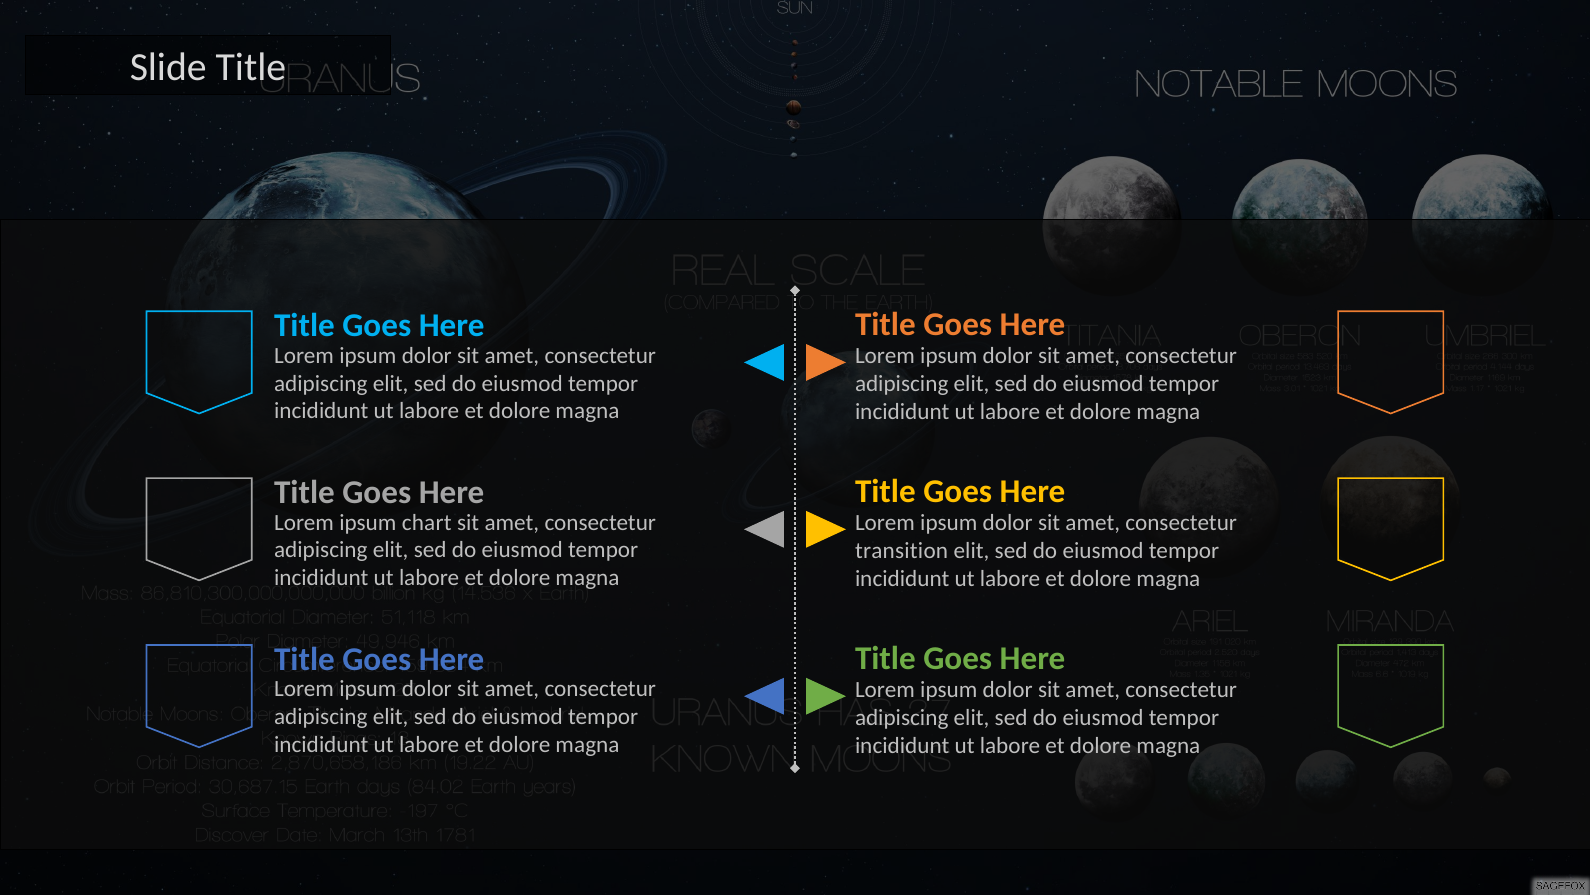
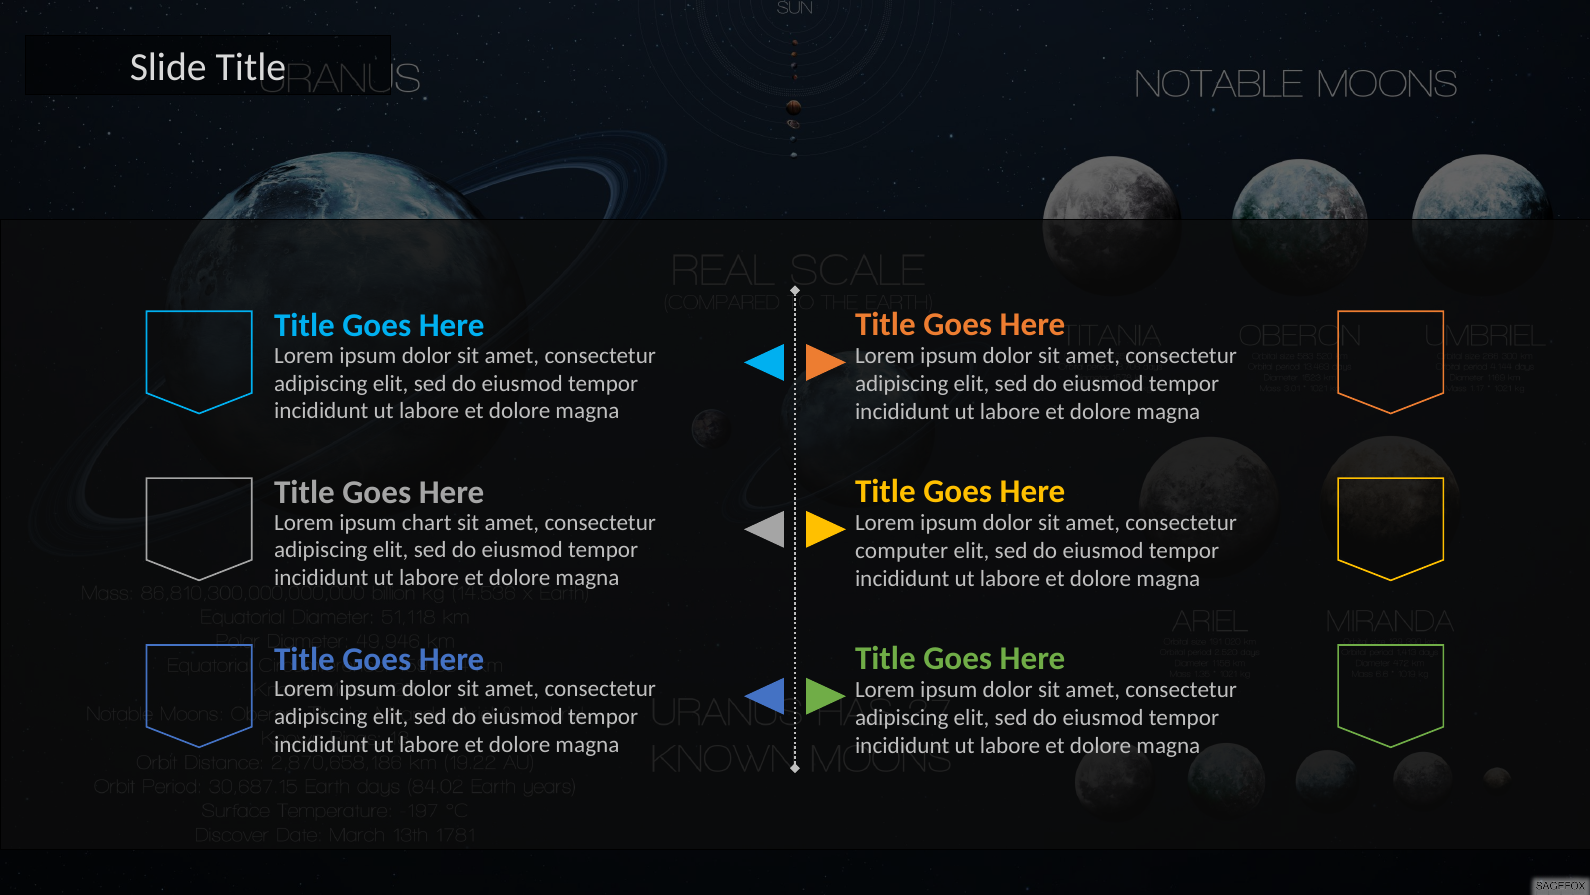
transition: transition -> computer (902, 551)
